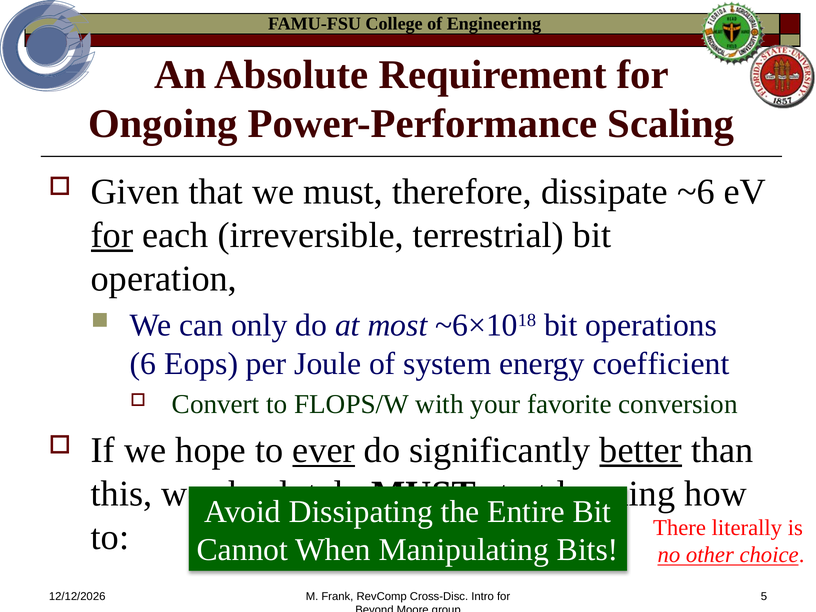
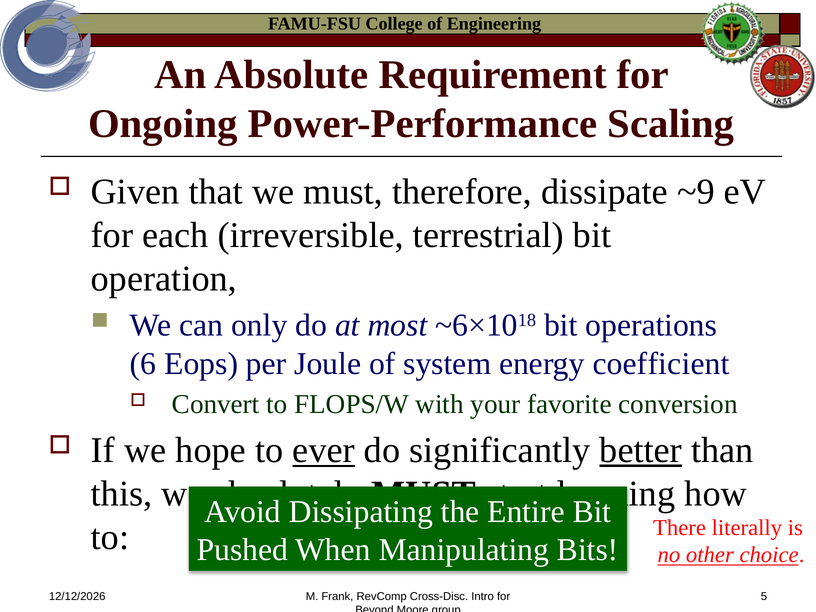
~6: ~6 -> ~9 (696, 192)
for underline: present -> none (112, 235)
Cannot: Cannot -> Pushed (242, 550)
